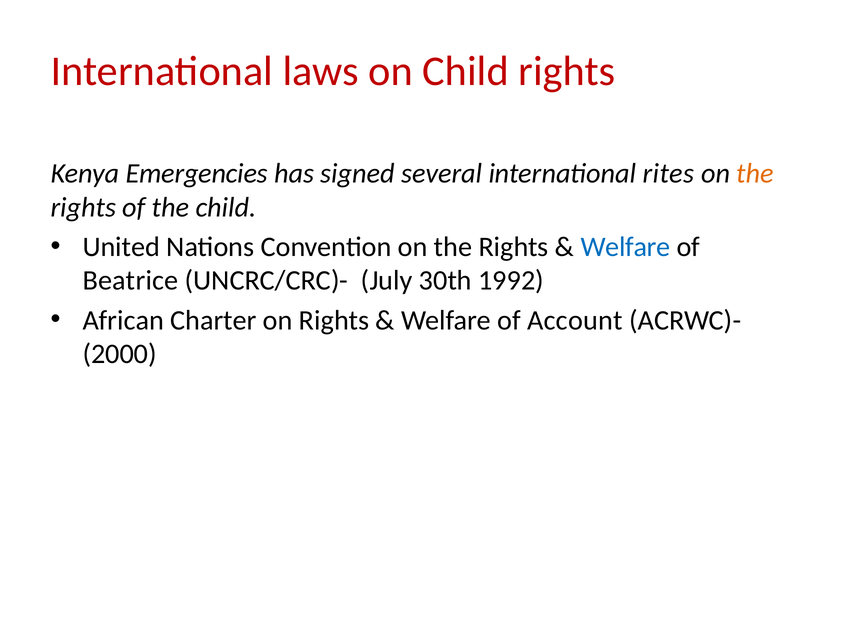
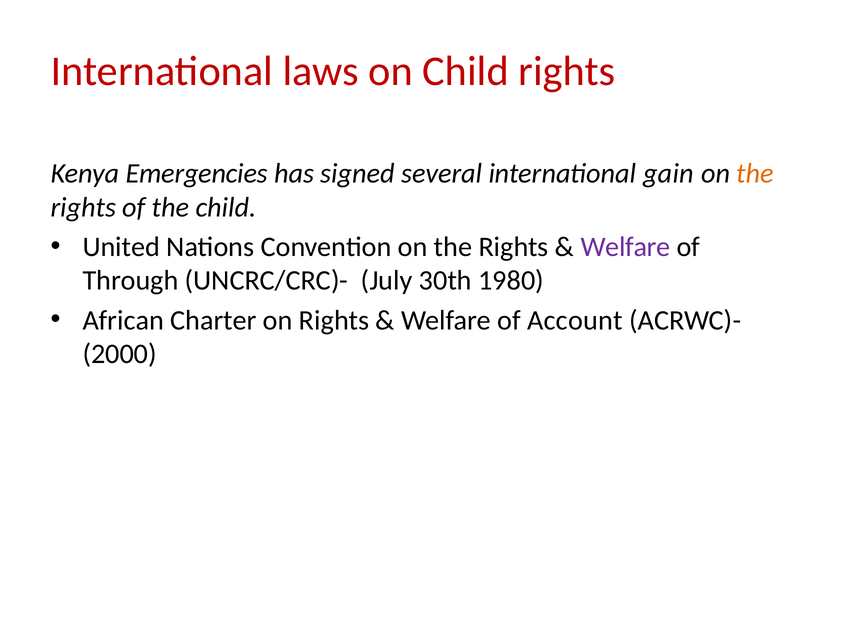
rites: rites -> gain (668, 174)
Welfare colour: blue -> purple (626, 247)
Beatrice: Beatrice -> Through (131, 281)
1992: 1992 -> 1980 (511, 281)
